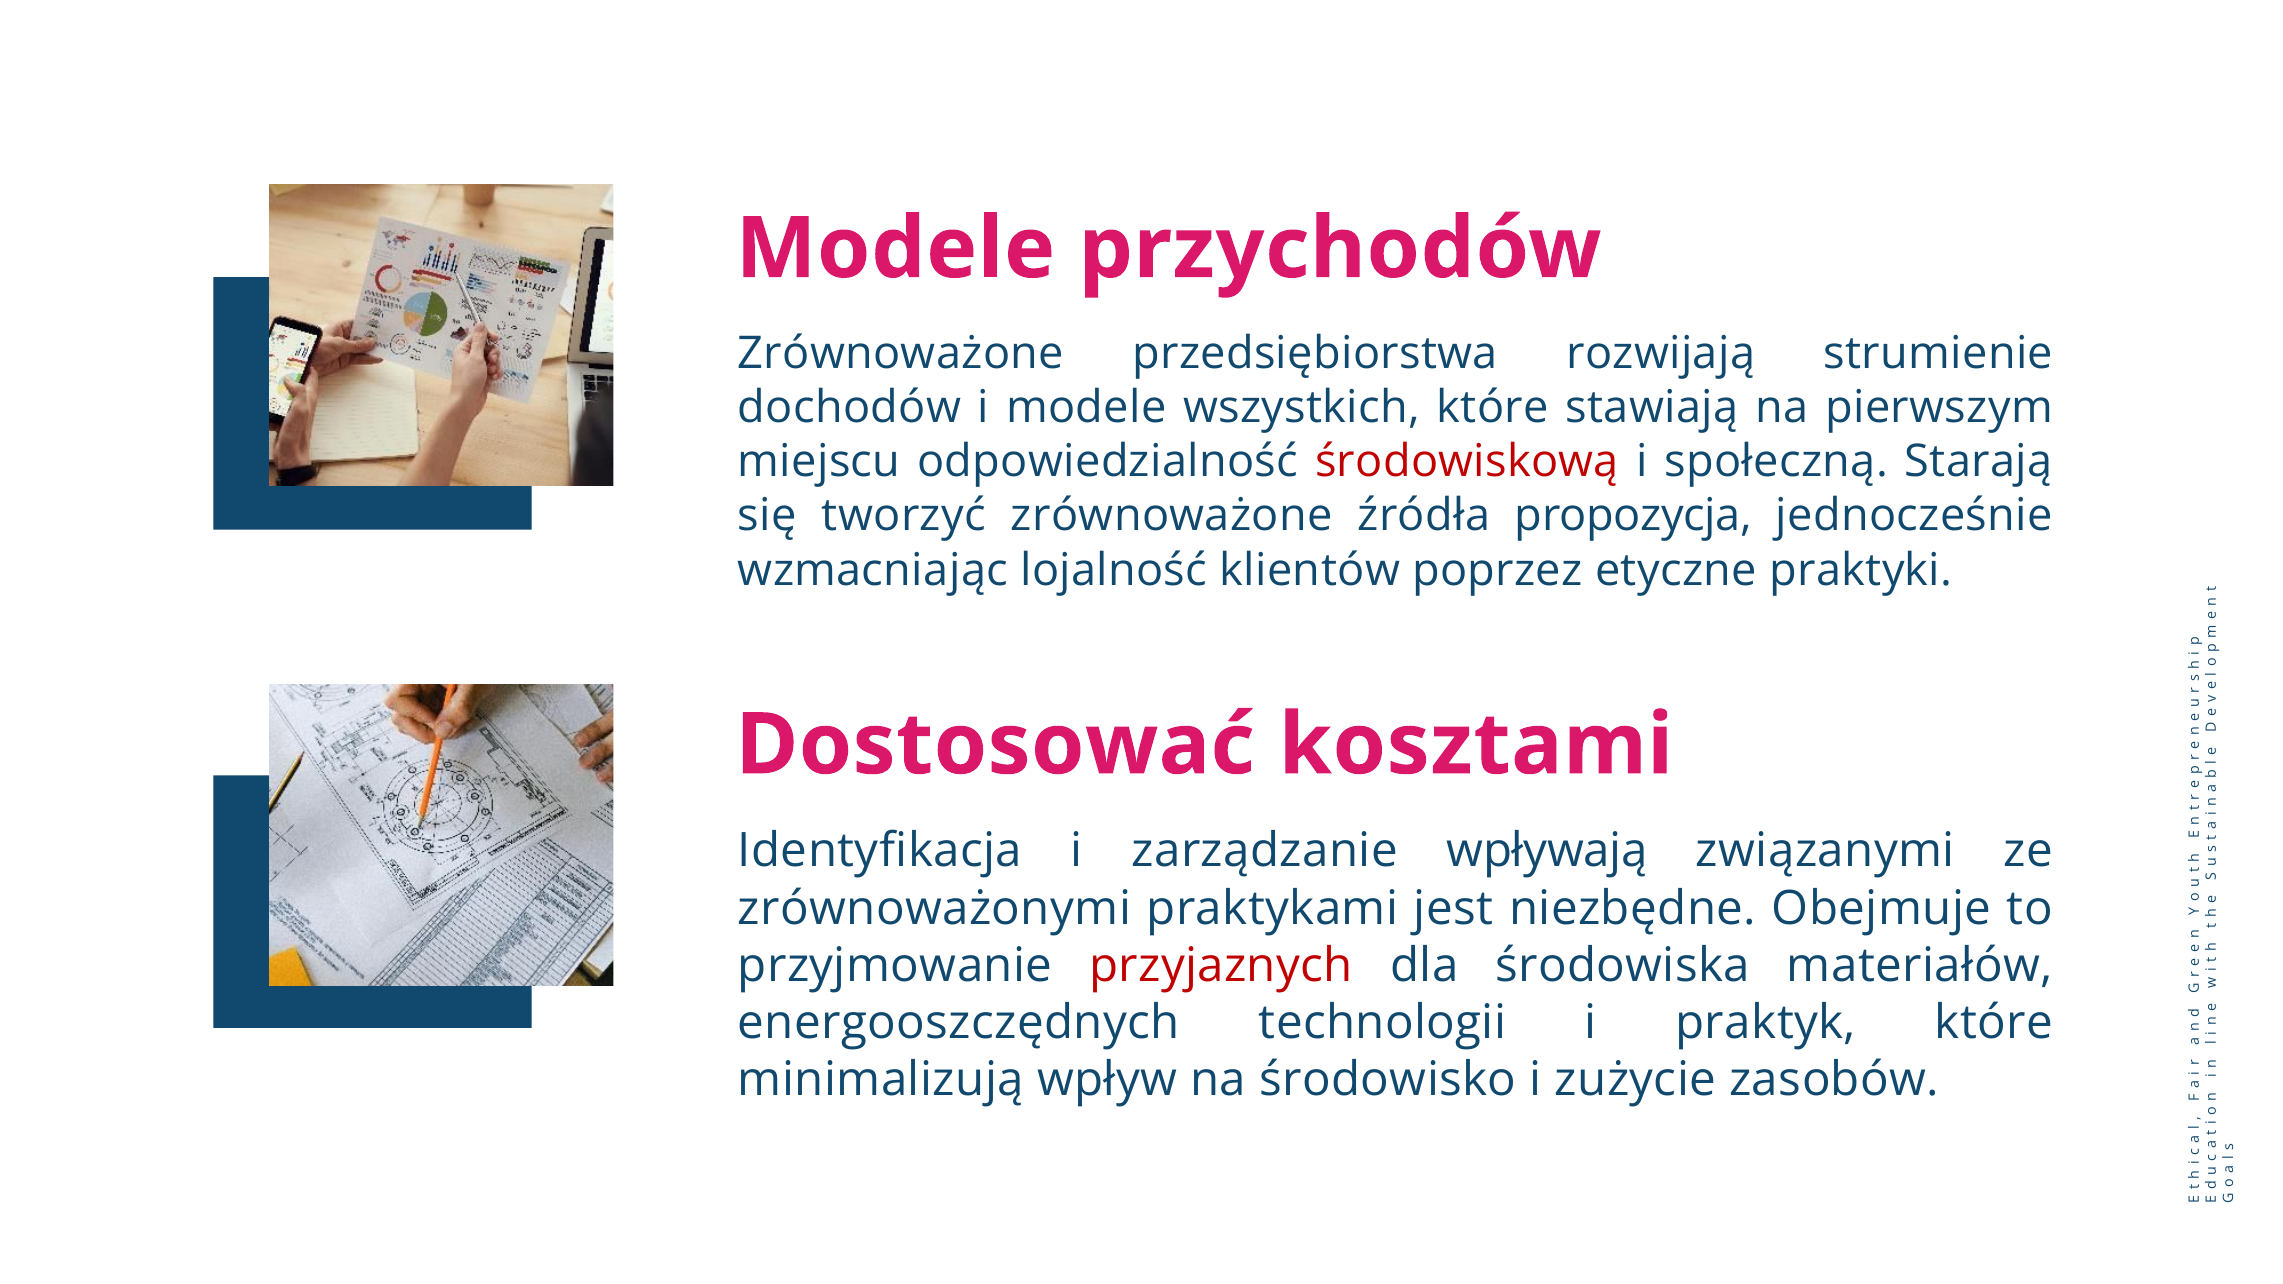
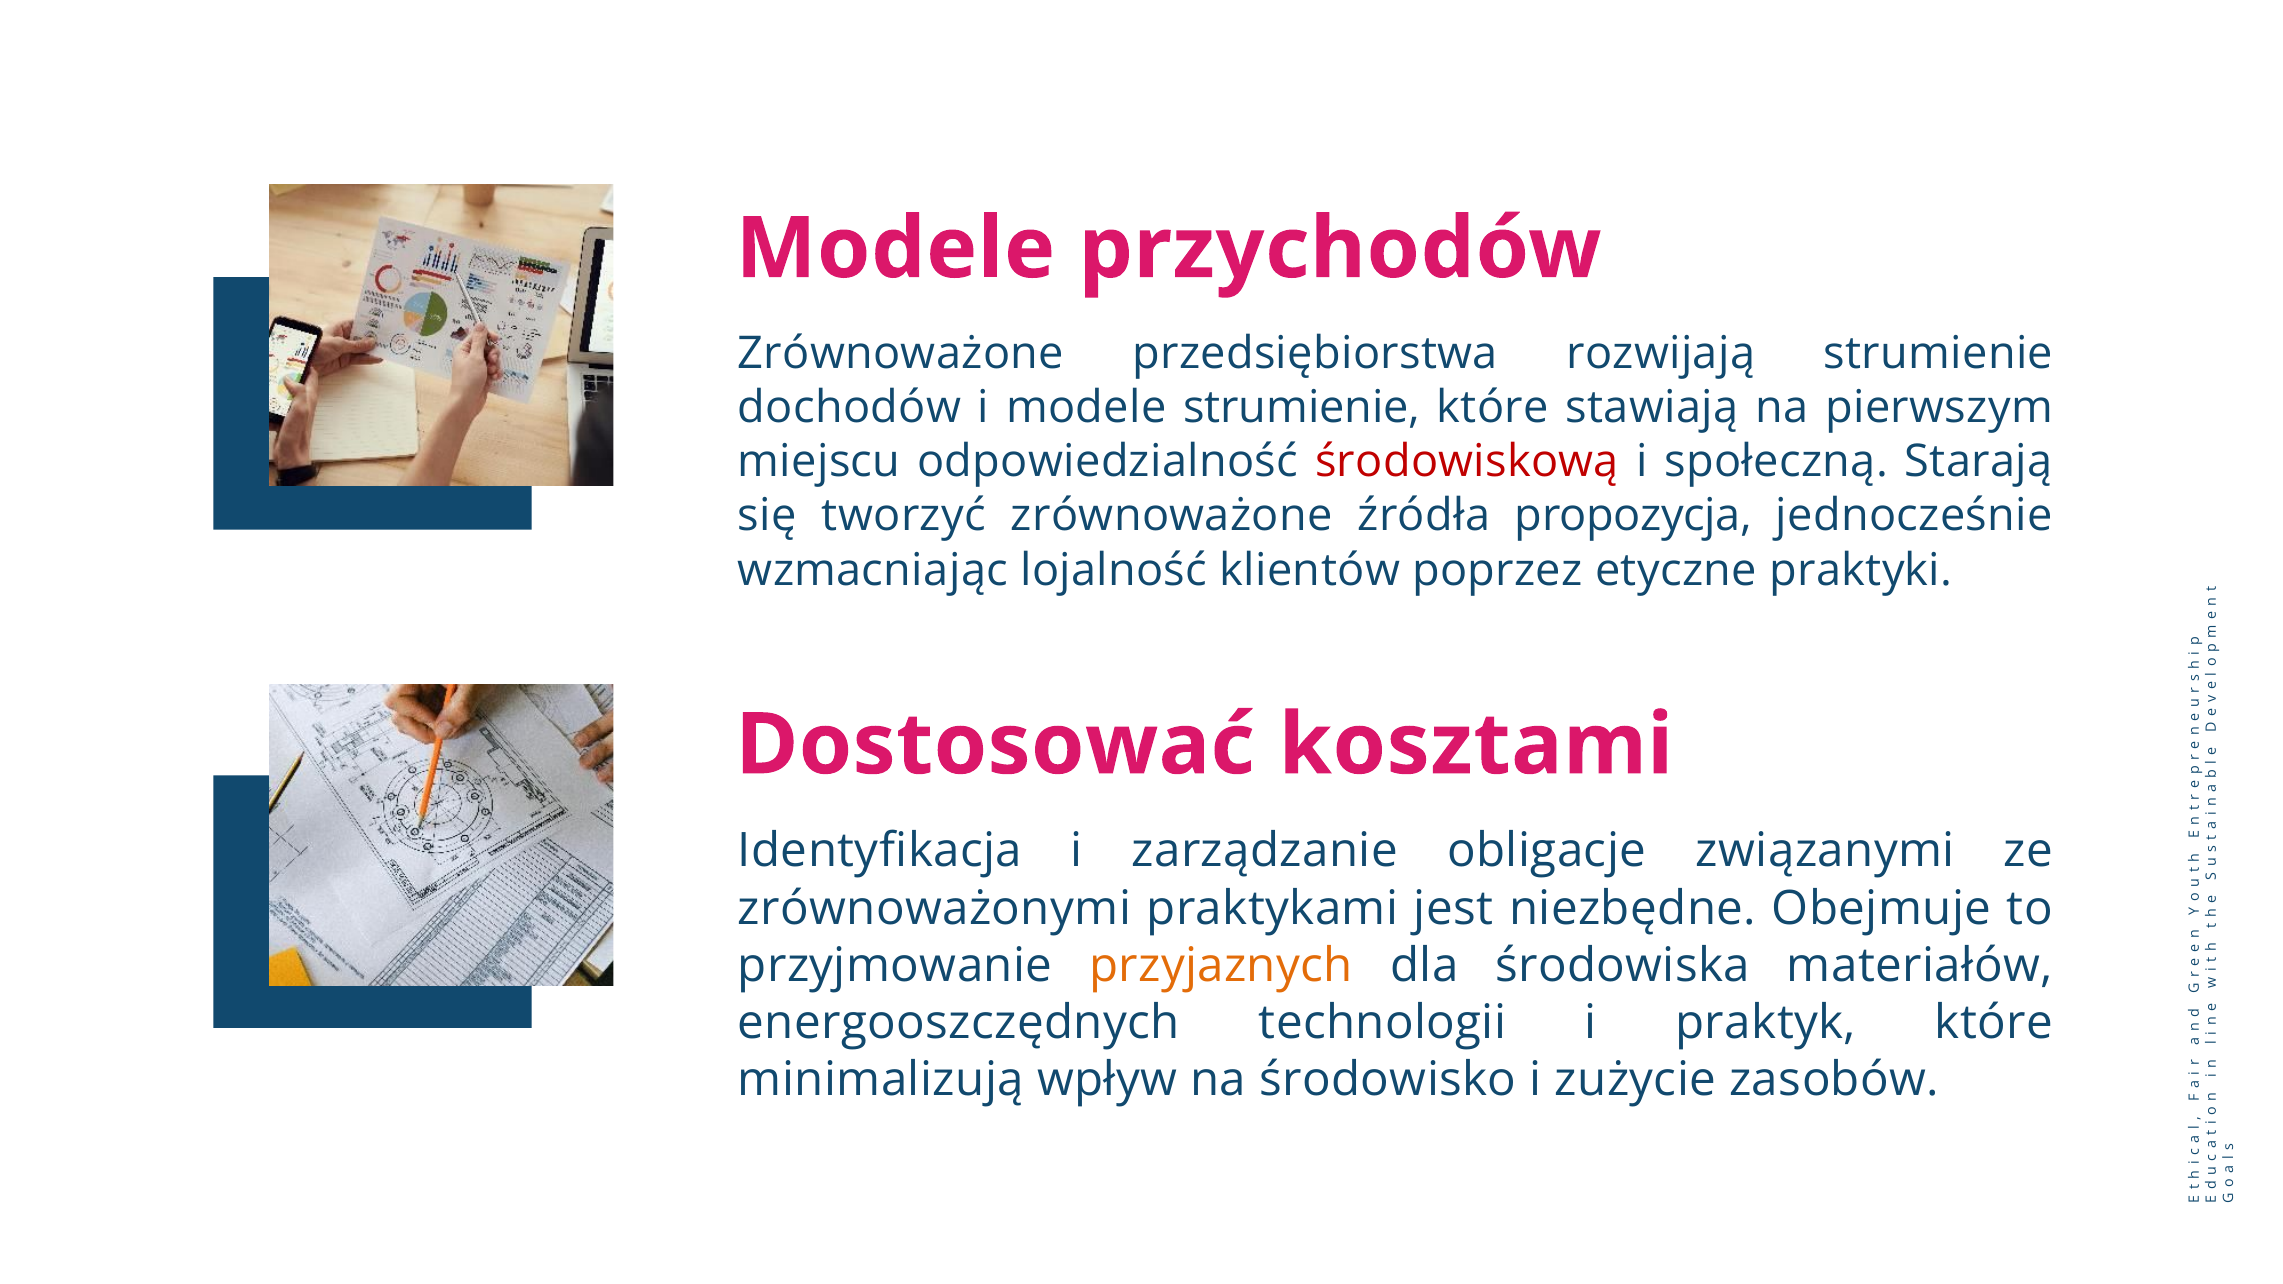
modele wszystkich: wszystkich -> strumienie (1302, 408)
wpływają: wpływają -> obligacje (1547, 851)
przyjaznych colour: red -> orange (1221, 966)
